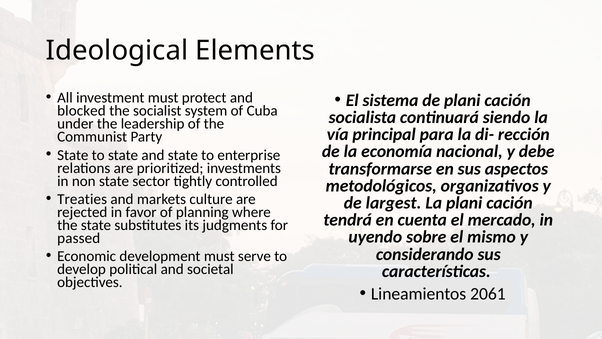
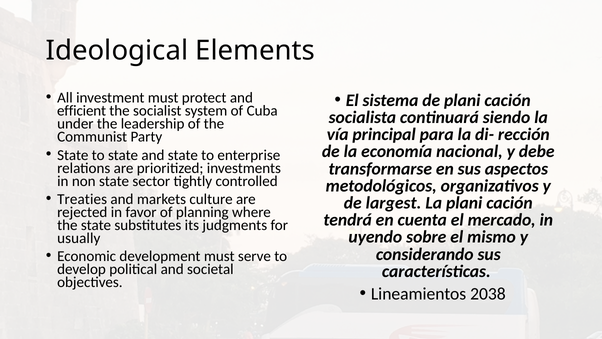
blocked: blocked -> efficient (82, 111)
passed: passed -> usually (79, 238)
2061: 2061 -> 2038 (488, 294)
